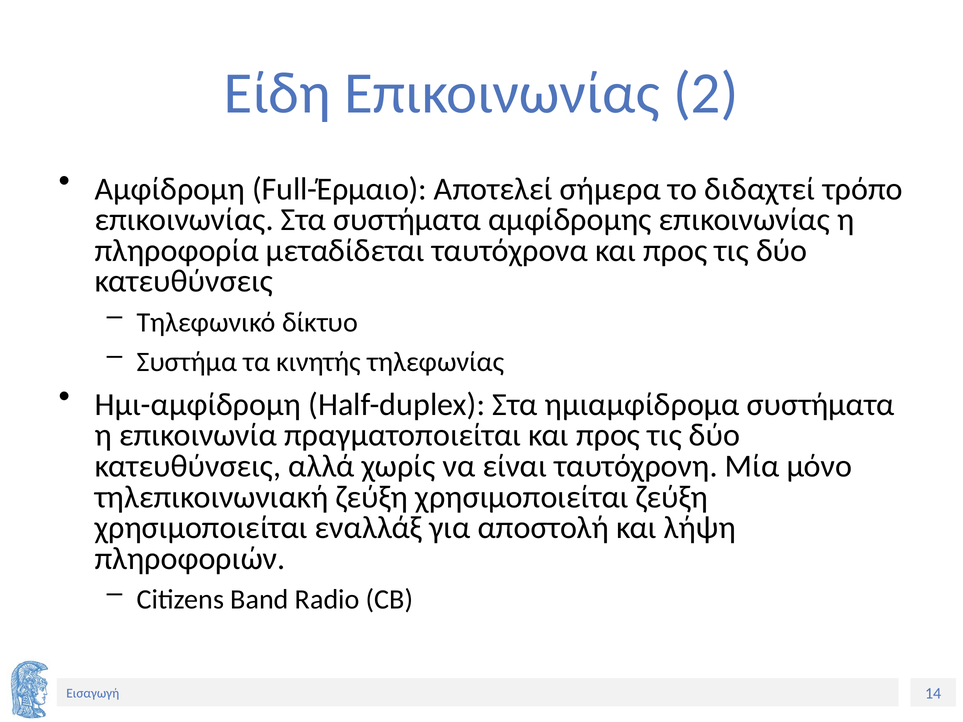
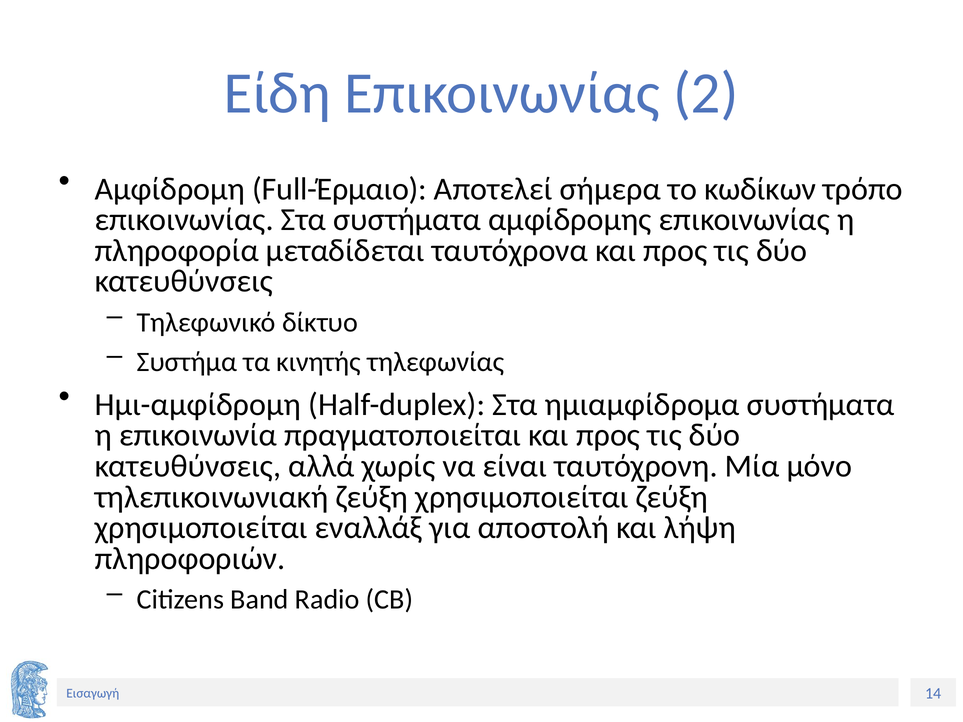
διδαχτεί: διδαχτεί -> κωδίκων (760, 189)
